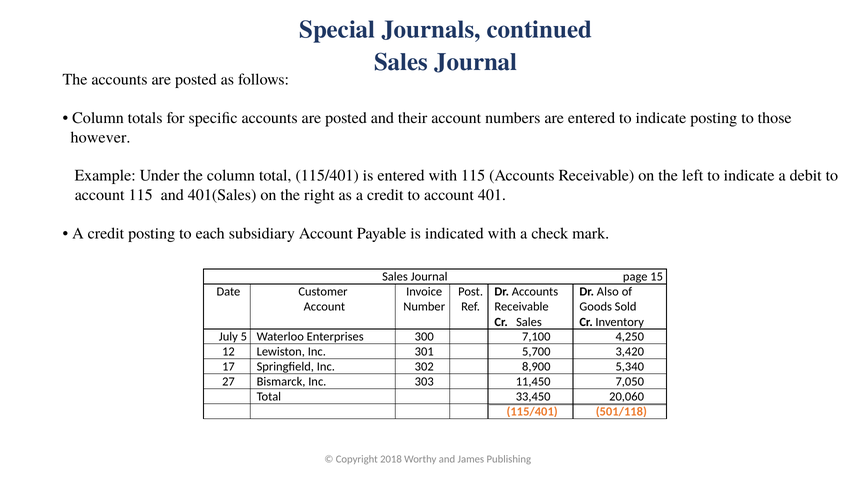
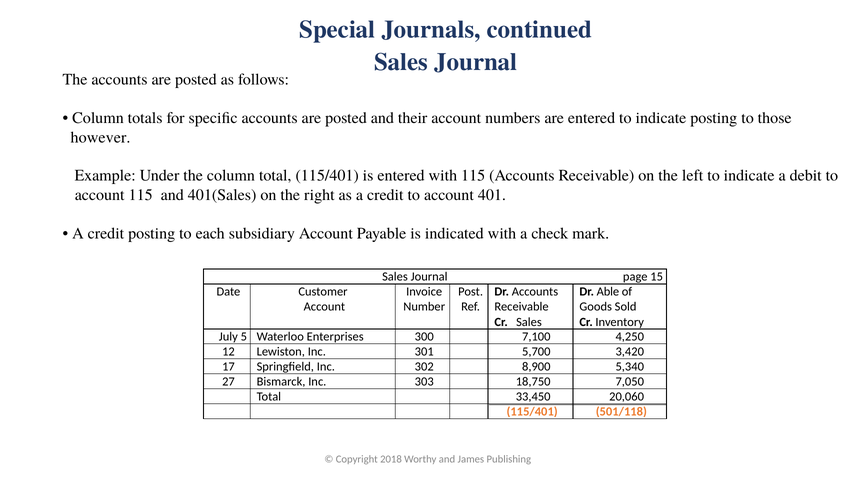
Also: Also -> Able (608, 292)
11,450: 11,450 -> 18,750 (533, 382)
